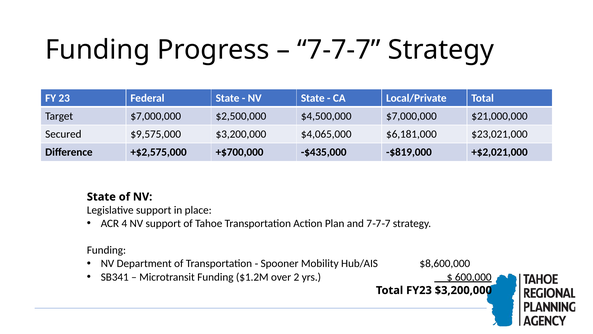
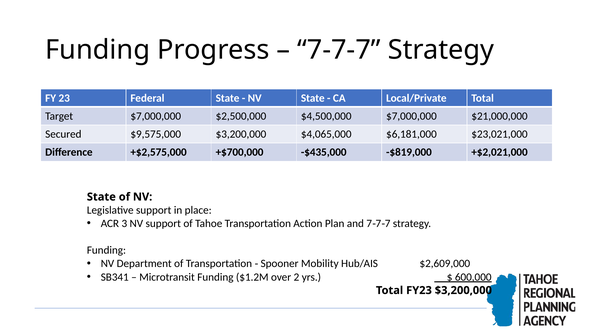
4: 4 -> 3 (124, 223)
$8,600,000: $8,600,000 -> $2,609,000 (445, 263)
